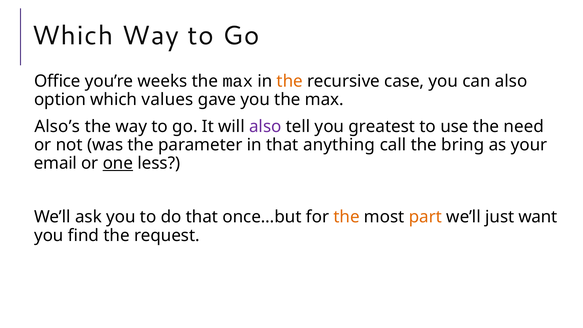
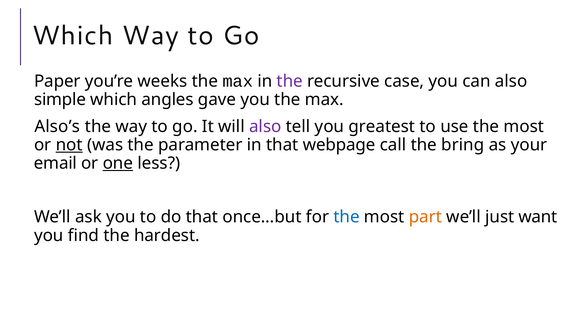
Office: Office -> Paper (57, 81)
the colour: orange -> purple (290, 81)
option: option -> simple (60, 100)
values: values -> angles (168, 100)
use the need: need -> most (524, 127)
not underline: none -> present (69, 145)
anything: anything -> webpage (339, 145)
the colour: orange -> blue (347, 217)
request: request -> hardest (167, 235)
